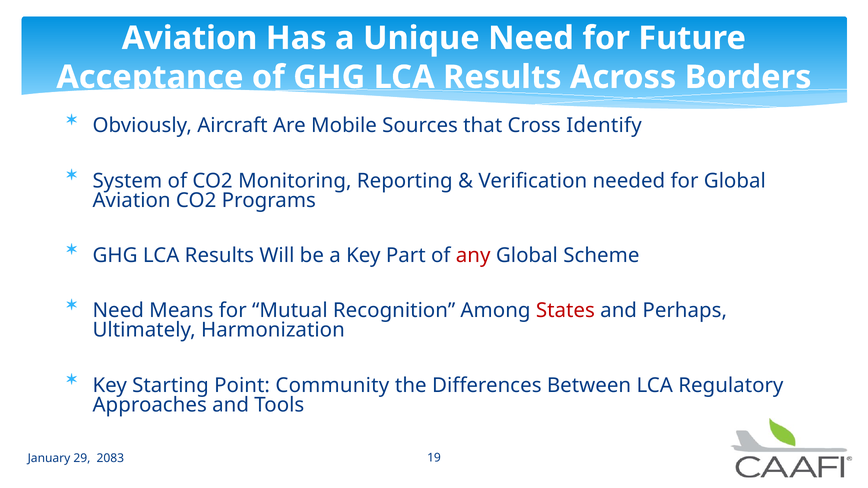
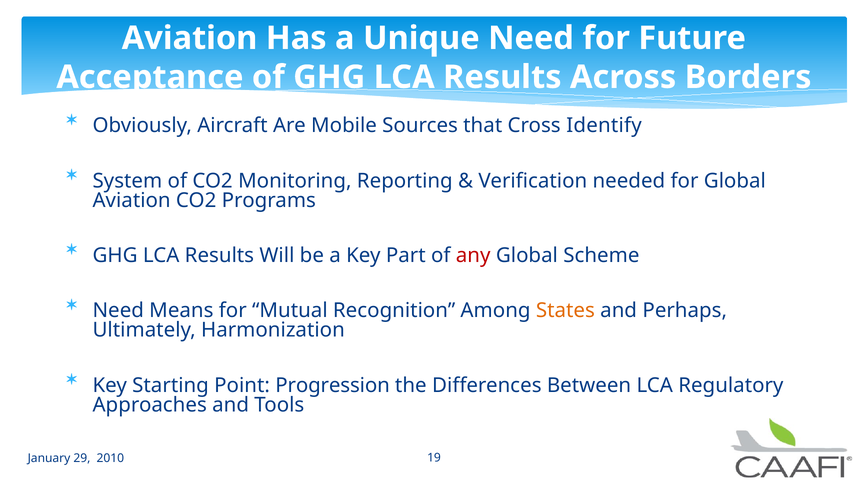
States colour: red -> orange (565, 311)
Community: Community -> Progression (333, 385)
2083: 2083 -> 2010 (110, 459)
